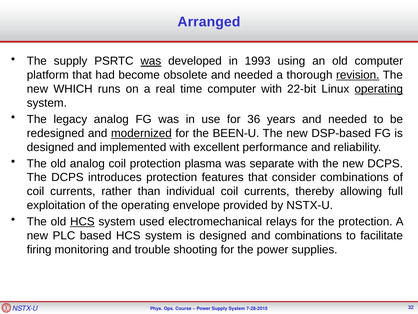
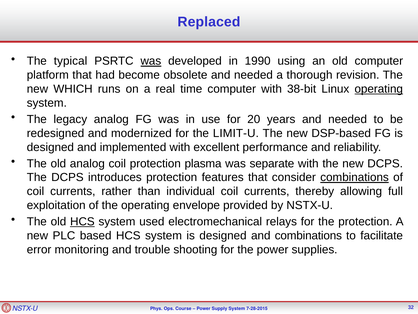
Arranged: Arranged -> Replaced (209, 22)
The supply: supply -> typical (71, 61)
1993: 1993 -> 1990 (258, 61)
revision underline: present -> none (358, 75)
22-bit: 22-bit -> 38-bit (302, 89)
36: 36 -> 20 (254, 119)
modernized underline: present -> none (141, 133)
BEEN-U: BEEN-U -> LIMIT-U (236, 133)
combinations underline: none -> present (355, 177)
firing: firing -> error (39, 249)
